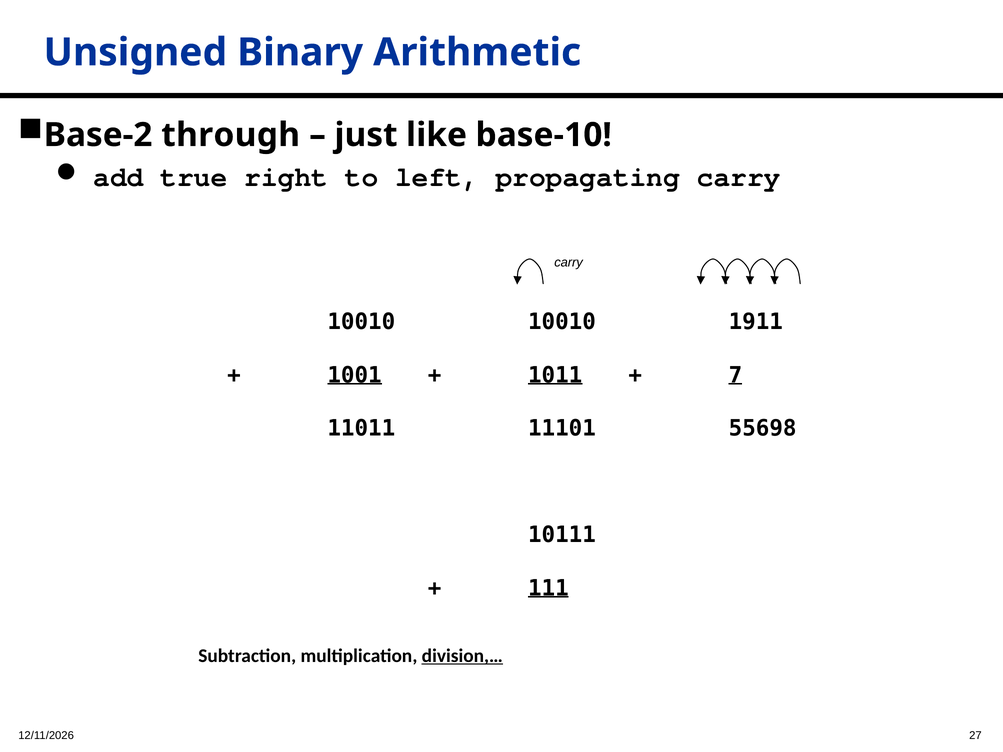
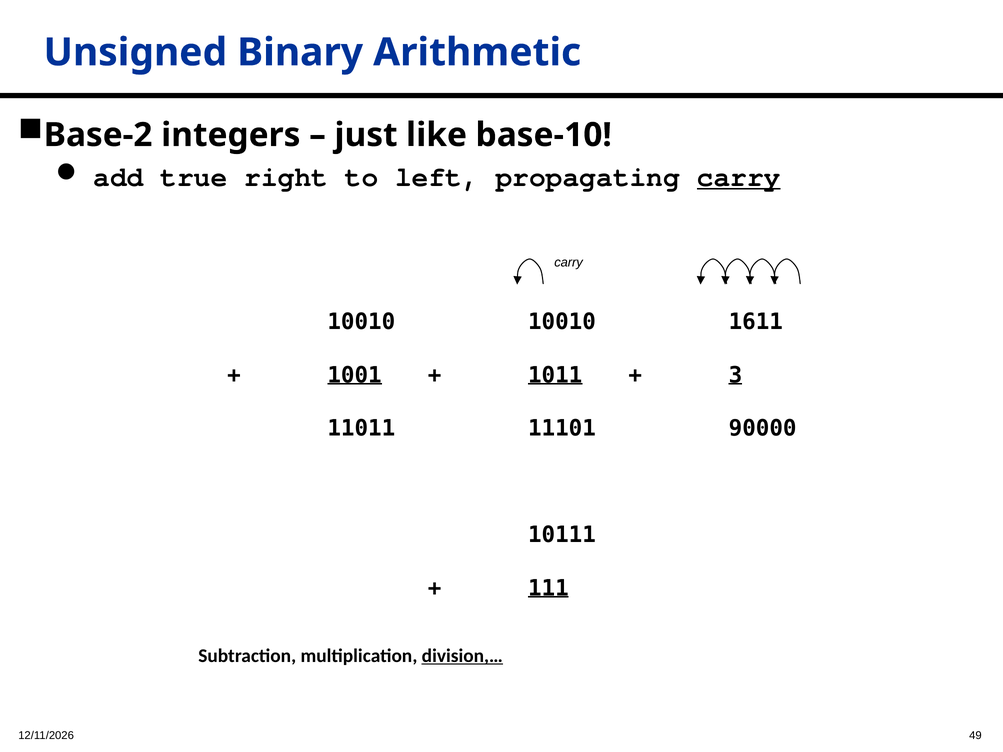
through: through -> integers (231, 135)
carry underline: none -> present (739, 177)
1911: 1911 -> 1611 (756, 322)
7: 7 -> 3 (735, 375)
55698: 55698 -> 90000 (763, 429)
27: 27 -> 49 (975, 736)
